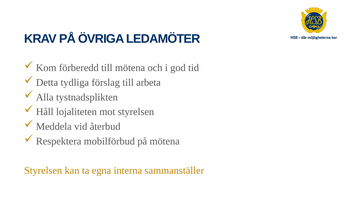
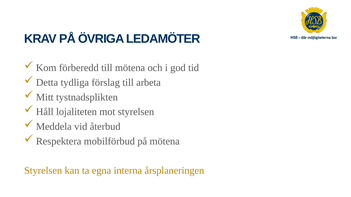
Alla: Alla -> Mitt (45, 97)
sammanställer: sammanställer -> årsplaneringen (174, 171)
